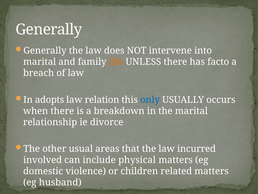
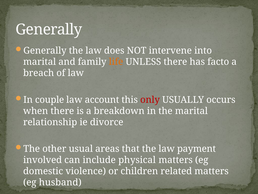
adopts: adopts -> couple (50, 100)
relation: relation -> account (102, 100)
only colour: blue -> red (150, 100)
incurred: incurred -> payment (197, 149)
